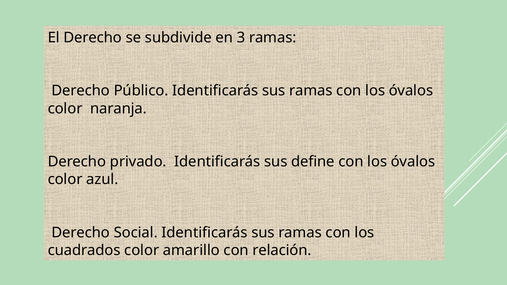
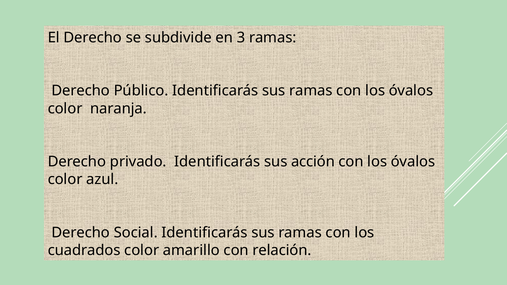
define: define -> acción (313, 162)
